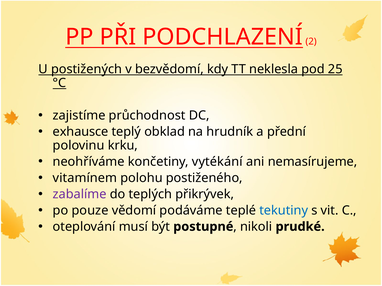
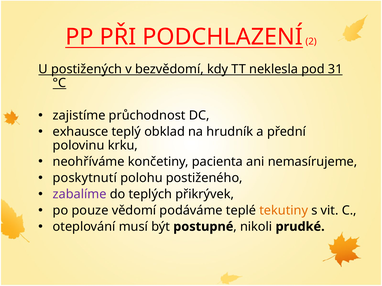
25: 25 -> 31 (335, 69)
vytékání: vytékání -> pacienta (217, 162)
vitamínem: vitamínem -> poskytnutí (85, 178)
tekutiny colour: blue -> orange (284, 211)
